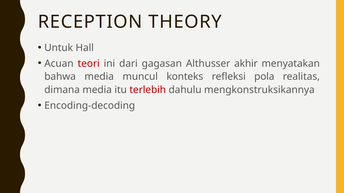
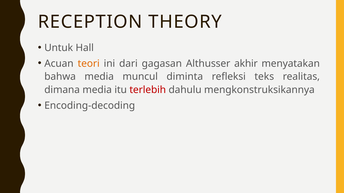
teori colour: red -> orange (89, 64)
konteks: konteks -> diminta (185, 77)
pola: pola -> teks (264, 77)
